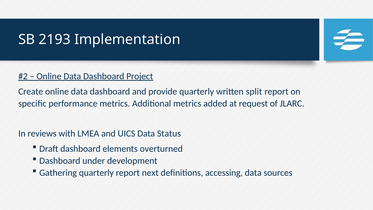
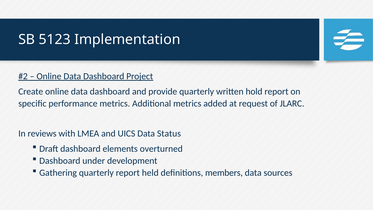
2193: 2193 -> 5123 (55, 39)
split: split -> hold (254, 91)
next: next -> held (150, 173)
accessing: accessing -> members (224, 173)
